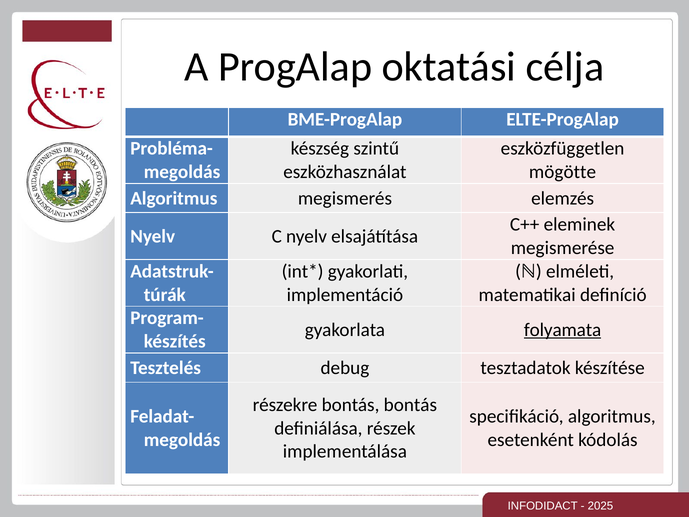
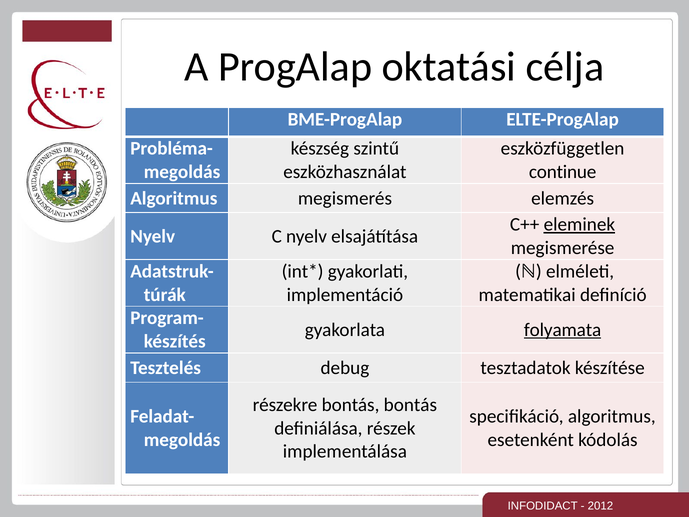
mögötte: mögötte -> continue (563, 172)
eleminek underline: none -> present (579, 224)
2025: 2025 -> 2012 (600, 506)
